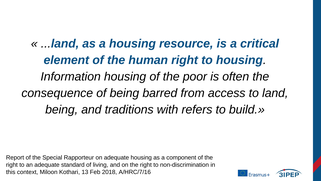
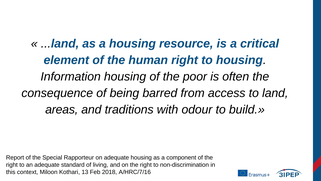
being: being -> areas (62, 109)
refers: refers -> odour (197, 109)
